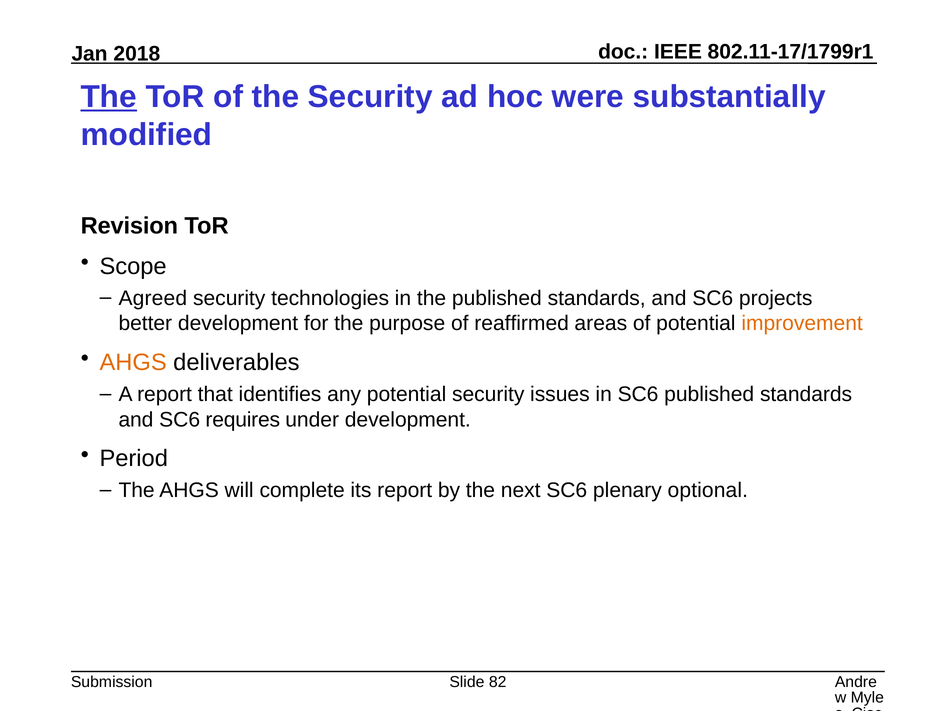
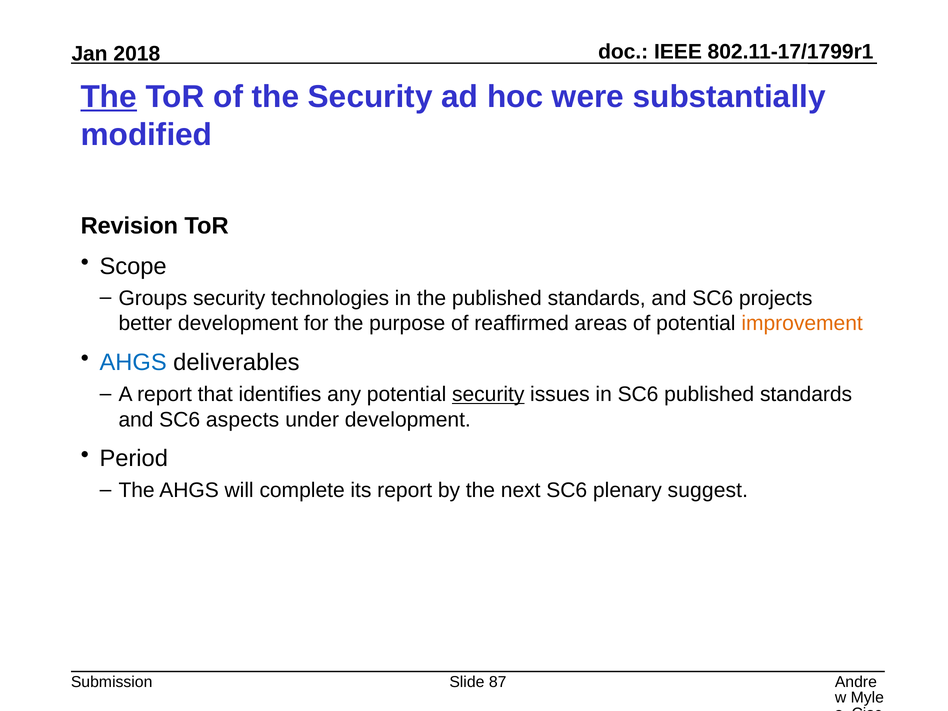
Agreed: Agreed -> Groups (153, 298)
AHGS colour: orange -> blue (133, 362)
security underline: none -> present (488, 394)
requires: requires -> aspects (243, 420)
optional: optional -> suggest (708, 490)
82: 82 -> 87 (498, 682)
